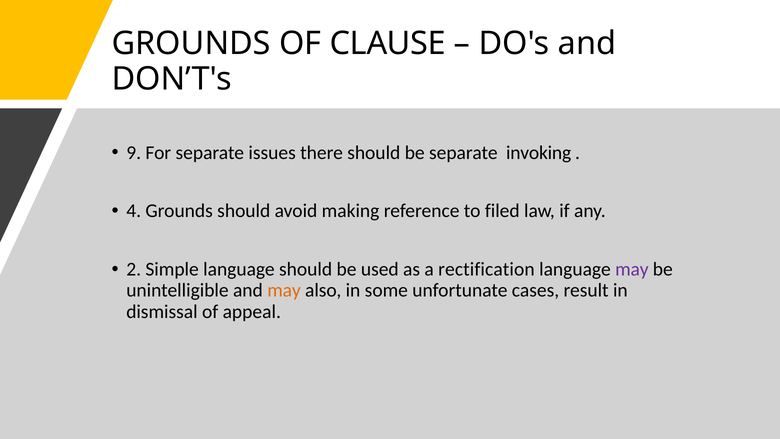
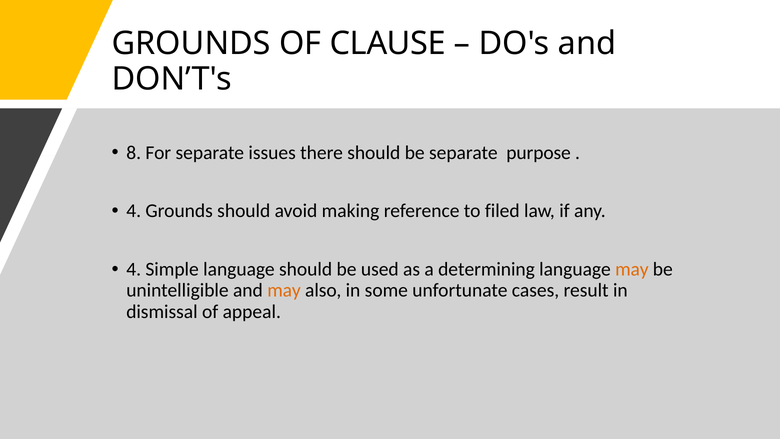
9: 9 -> 8 (134, 153)
invoking: invoking -> purpose (539, 153)
2: 2 -> 4 (134, 269)
rectification: rectification -> determining (487, 269)
may colour: purple -> orange (632, 269)
